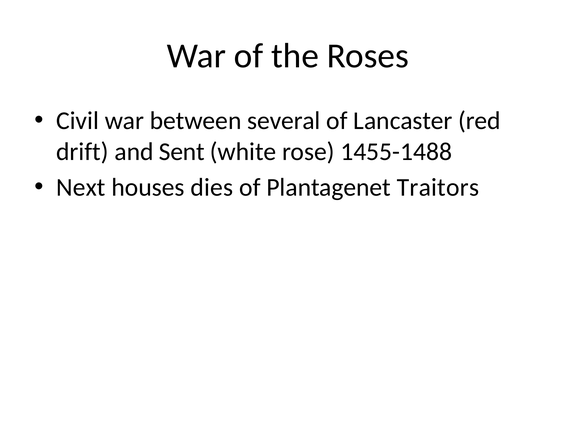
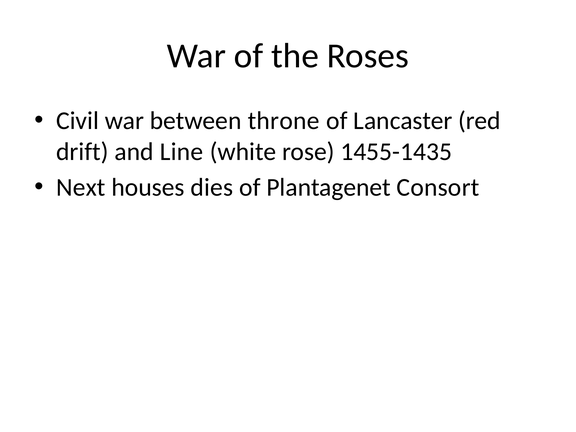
several: several -> throne (284, 121)
Sent: Sent -> Line (182, 152)
1455-1488: 1455-1488 -> 1455-1435 (396, 152)
Traitors: Traitors -> Consort (438, 187)
